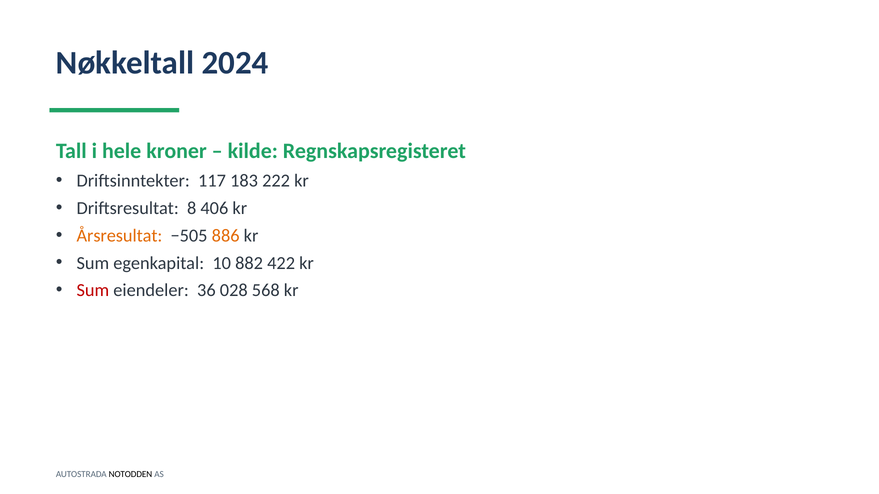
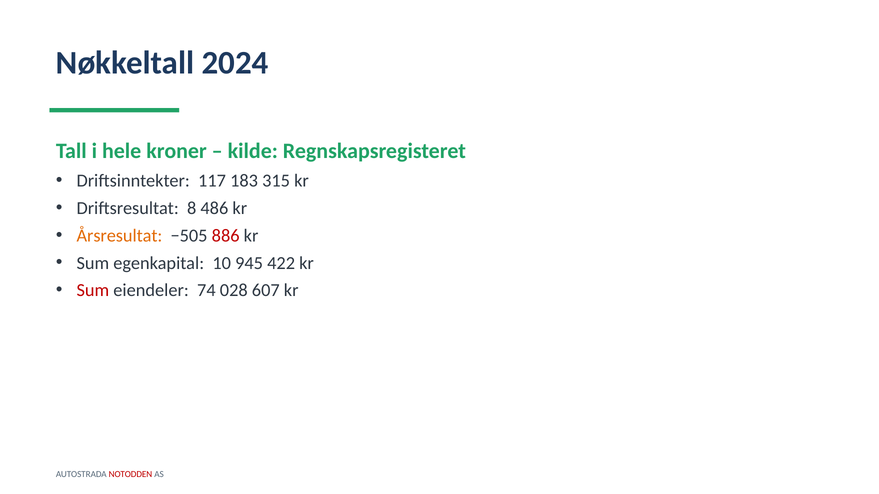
222: 222 -> 315 (276, 181)
406: 406 -> 486 (214, 208)
886 colour: orange -> red (226, 236)
882: 882 -> 945 (249, 263)
36: 36 -> 74 (206, 291)
568: 568 -> 607 (266, 291)
NOTODDEN colour: black -> red (130, 474)
